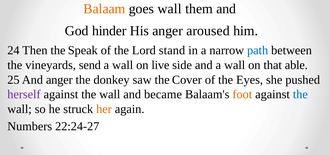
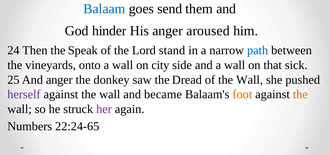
Balaam colour: orange -> blue (104, 9)
goes wall: wall -> send (170, 9)
send: send -> onto (90, 65)
live: live -> city (160, 65)
able: able -> sick (296, 65)
Cover: Cover -> Dread (187, 80)
of the Eyes: Eyes -> Wall (250, 80)
the colour: blue -> orange (300, 94)
her colour: orange -> purple (104, 109)
22:24-27: 22:24-27 -> 22:24-65 (77, 126)
